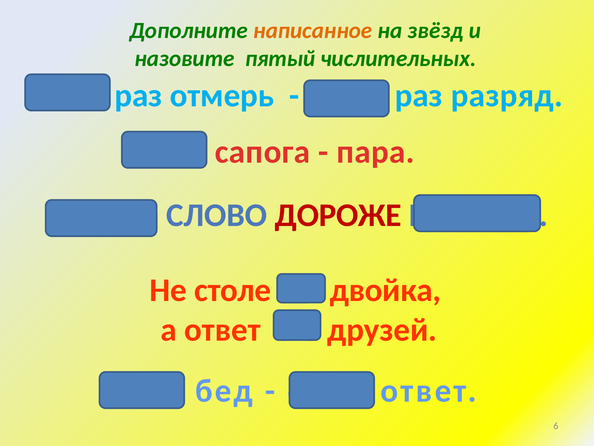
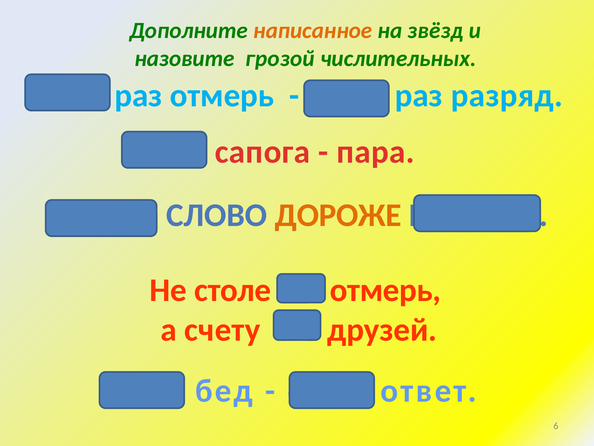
пятый: пятый -> грозой (280, 58)
ДОРОЖЕ colour: red -> orange (338, 215)
двойка: двойка -> отмерь (385, 290)
а ответ: ответ -> счету (222, 329)
